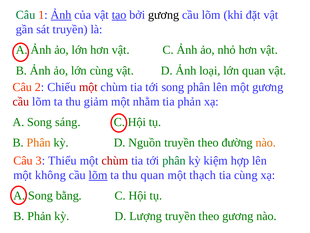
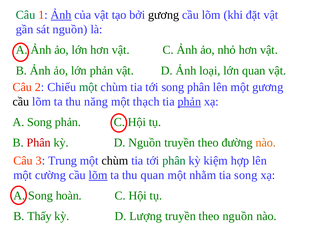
tạo underline: present -> none (119, 15)
sát truyền: truyền -> nguồn (70, 29)
lớn cùng: cùng -> phản (101, 70)
một colour: red -> green (88, 87)
cầu colour: red -> black (21, 101)
giảm: giảm -> năng (96, 101)
nhằm: nhằm -> thạch (146, 101)
phản underline: none -> present (189, 101)
Song sáng: sáng -> phản (68, 122)
Phân colour: orange -> red (39, 142)
Thiểu: Thiểu -> Trung (63, 160)
chùm colour: red -> black (115, 160)
không: không -> cường (50, 175)
thạch: thạch -> nhằm (203, 175)
tia cùng: cùng -> song (246, 175)
bằng: bằng -> hoàn (69, 195)
B Phản: Phản -> Thấy (39, 216)
theo gương: gương -> nguồn (238, 216)
